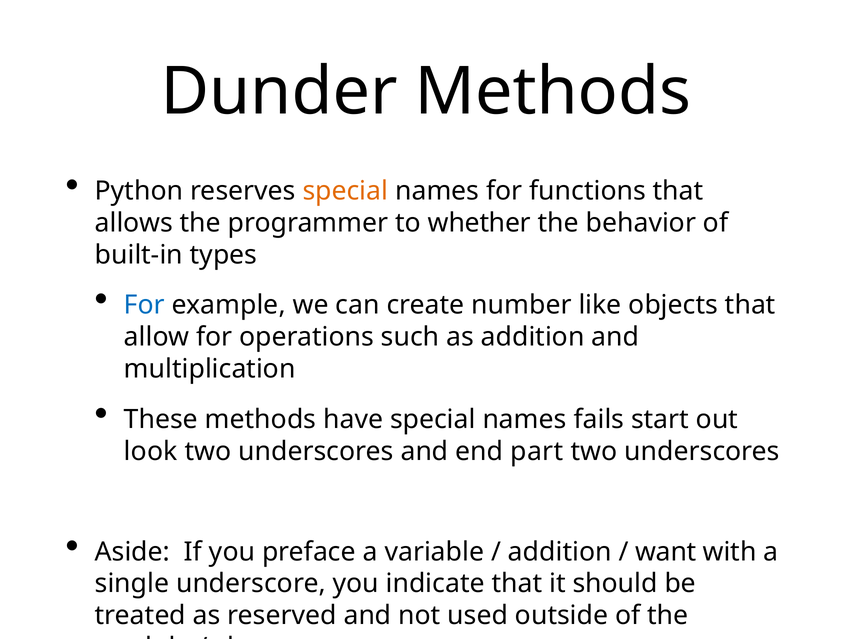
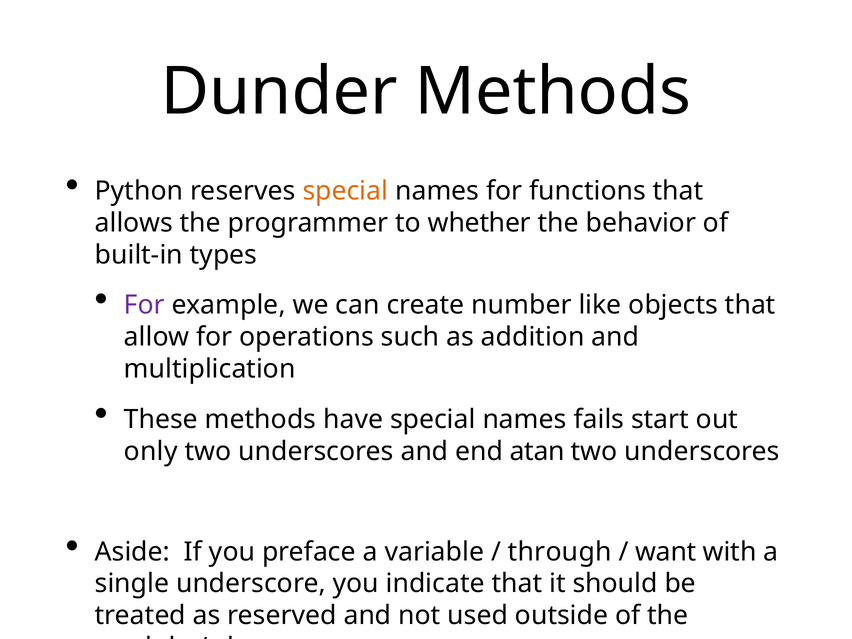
For colour: blue -> purple (144, 305)
look: look -> only (151, 451)
part: part -> atan (537, 451)
addition: addition -> through (560, 552)
